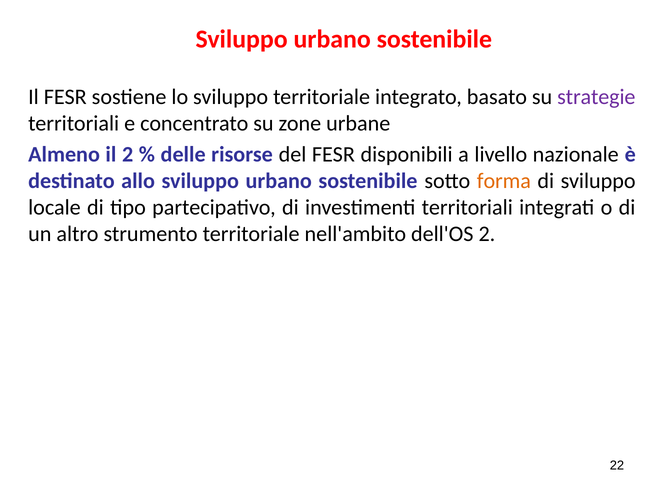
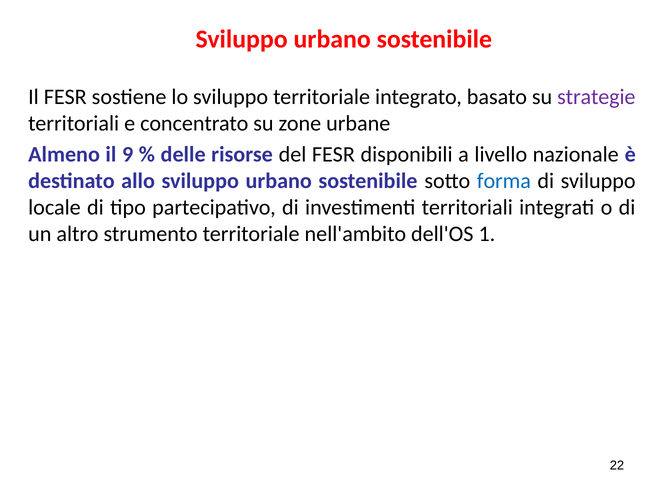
il 2: 2 -> 9 (128, 154)
forma colour: orange -> blue (504, 181)
dell'OS 2: 2 -> 1 (487, 234)
